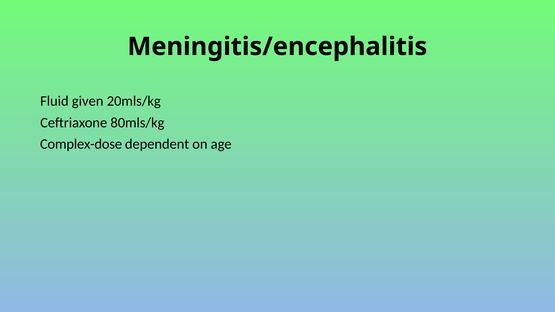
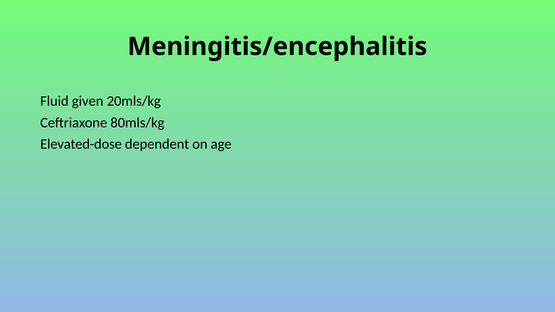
Complex-dose: Complex-dose -> Elevated-dose (81, 144)
